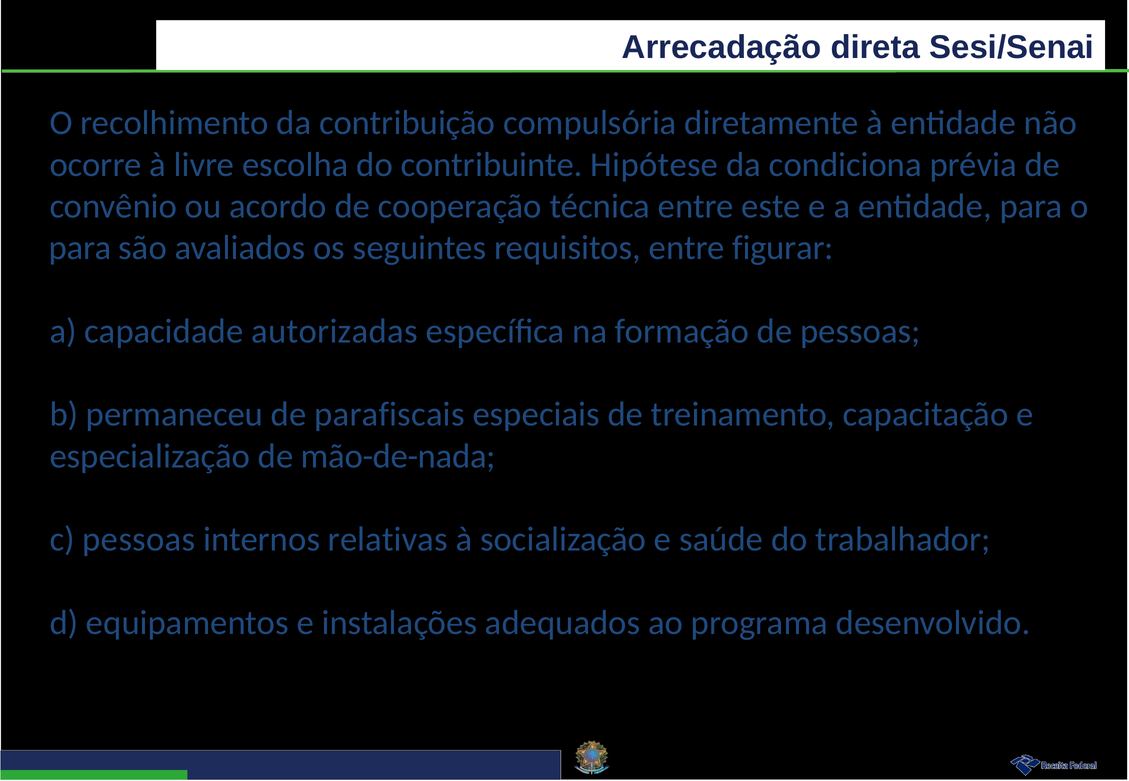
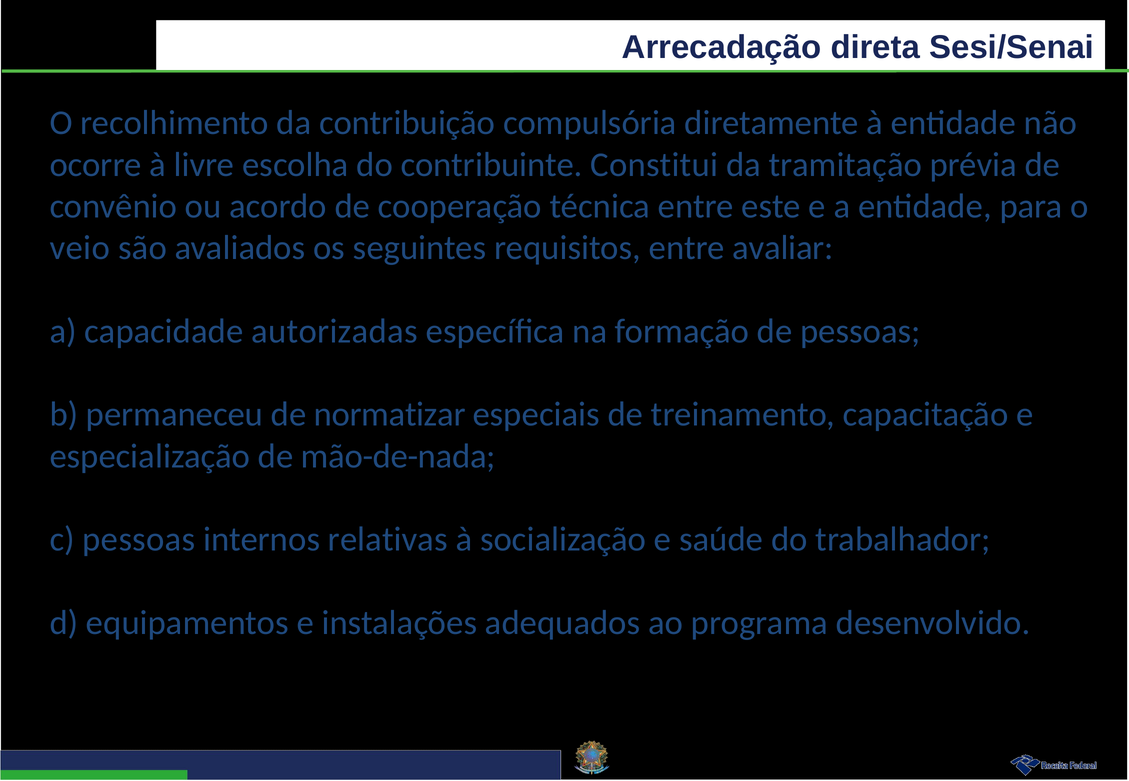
Hipótese: Hipótese -> Constitui (654, 165)
condiciona: condiciona -> tramitação (845, 165)
para: para -> veio (80, 248)
figurar: figurar -> avaliar (783, 248)
parafiscais: parafiscais -> normatizar (390, 415)
